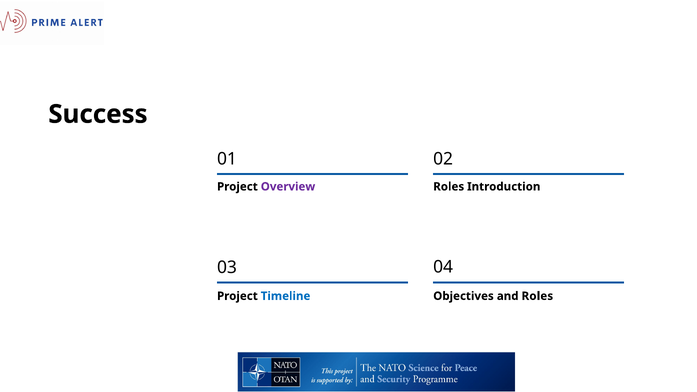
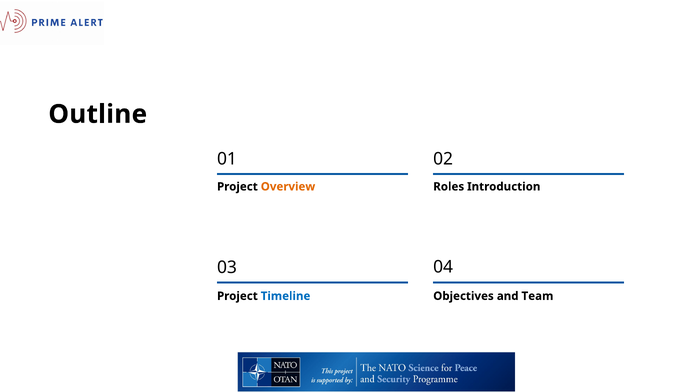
Success: Success -> Outline (98, 114)
Overview colour: purple -> orange (288, 187)
and Roles: Roles -> Team (537, 296)
